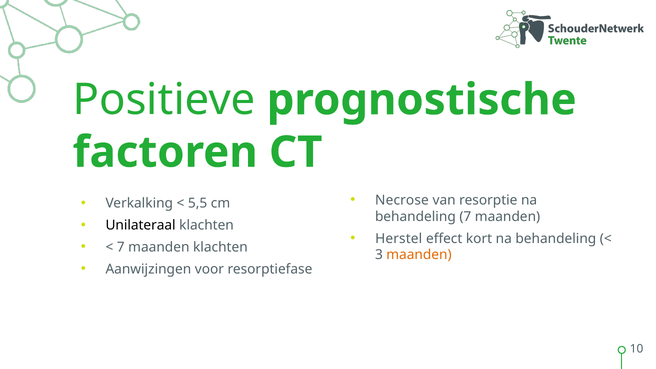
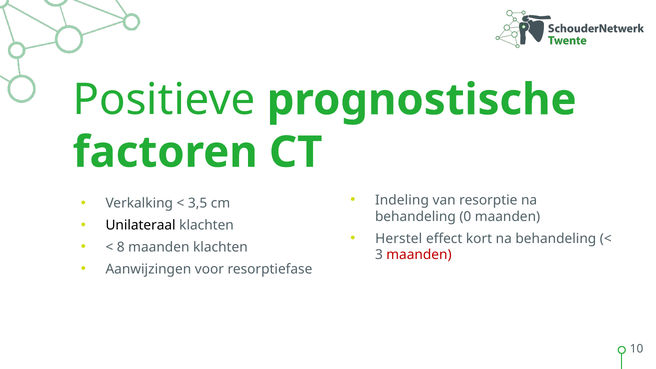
Necrose: Necrose -> Indeling (402, 200)
5,5: 5,5 -> 3,5 (198, 203)
behandeling 7: 7 -> 0 (465, 217)
7: 7 -> 8 (121, 247)
maanden colour: orange -> red (419, 255)
